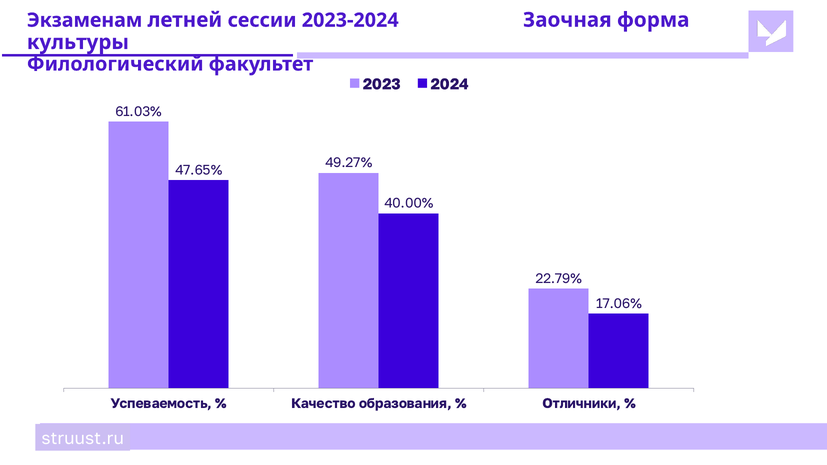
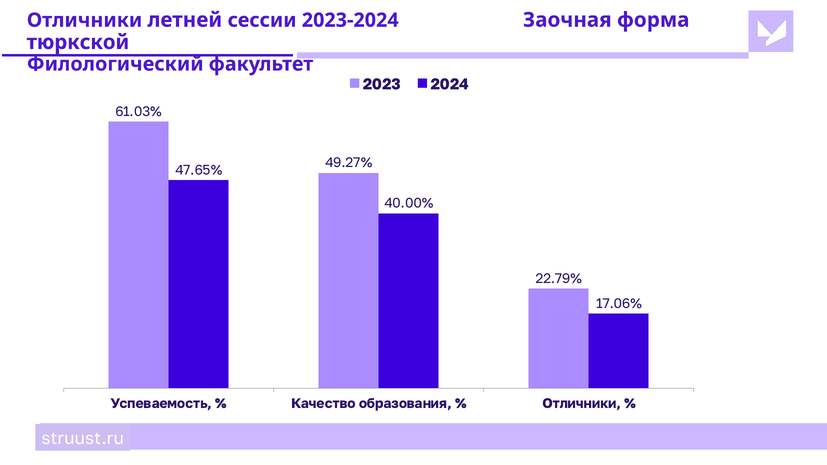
Экзаменам: Экзаменам -> Отличники (85, 20)
культуры: культуры -> тюркской (78, 42)
